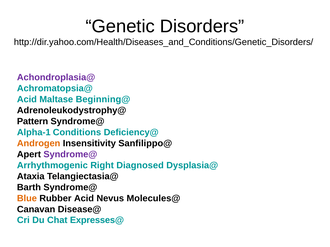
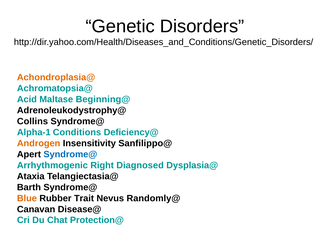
Achondroplasia@ colour: purple -> orange (56, 78)
Pattern: Pattern -> Collins (32, 122)
Syndrome@ colour: purple -> blue (70, 155)
Rubber Acid: Acid -> Trait (84, 199)
Molecules@: Molecules@ -> Randomly@ (153, 199)
Expresses@: Expresses@ -> Protection@ (97, 221)
